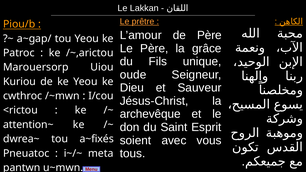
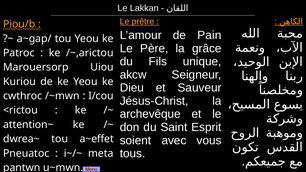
de Père: Père -> Pain (209, 35)
oude: oude -> akcw (133, 75)
a~fixés: a~fixés -> a~effet (97, 139)
